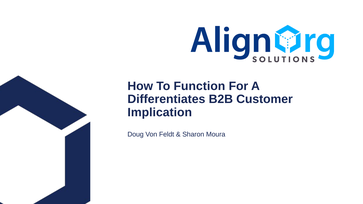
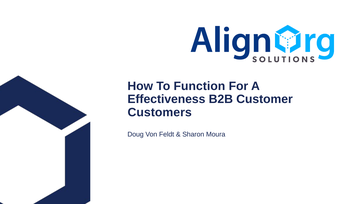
Differentiates: Differentiates -> Effectiveness (166, 99)
Implication: Implication -> Customers (160, 112)
